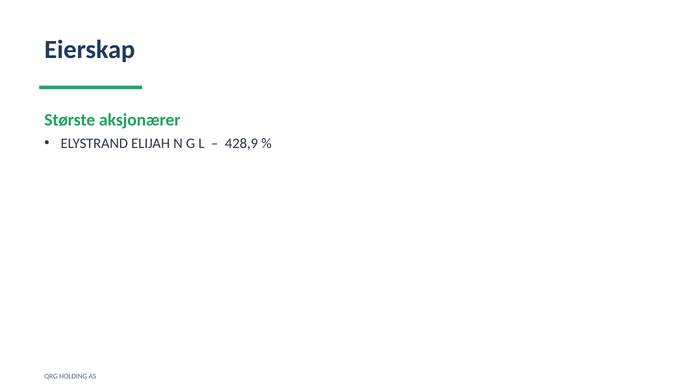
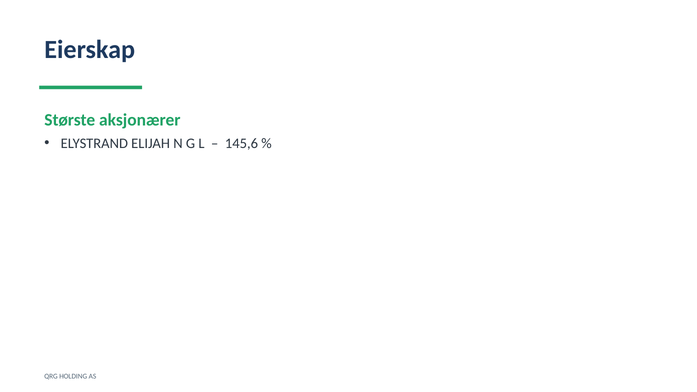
428,9: 428,9 -> 145,6 (241, 143)
